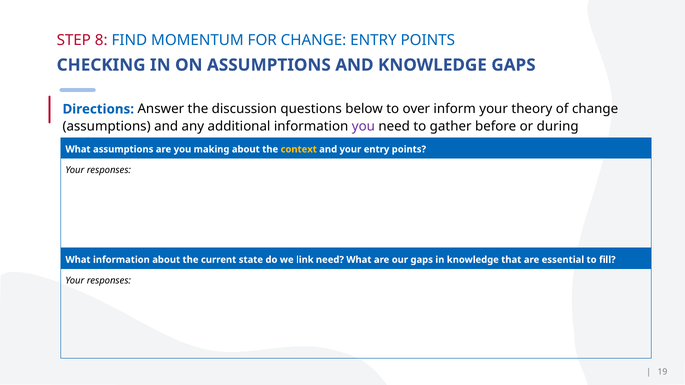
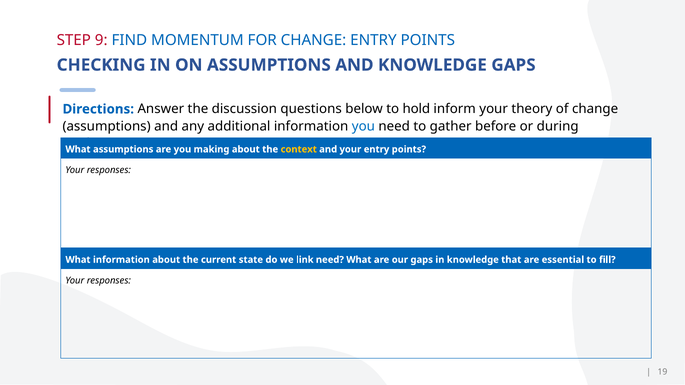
8: 8 -> 9 (101, 40)
over: over -> hold (416, 109)
you colour: purple -> blue (363, 126)
